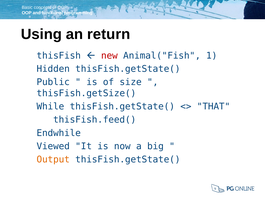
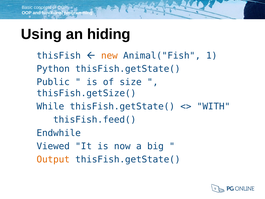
return: return -> hiding (109, 34)
new colour: red -> orange (109, 56)
Hidden: Hidden -> Python (53, 69)
THAT: THAT -> WITH (214, 106)
